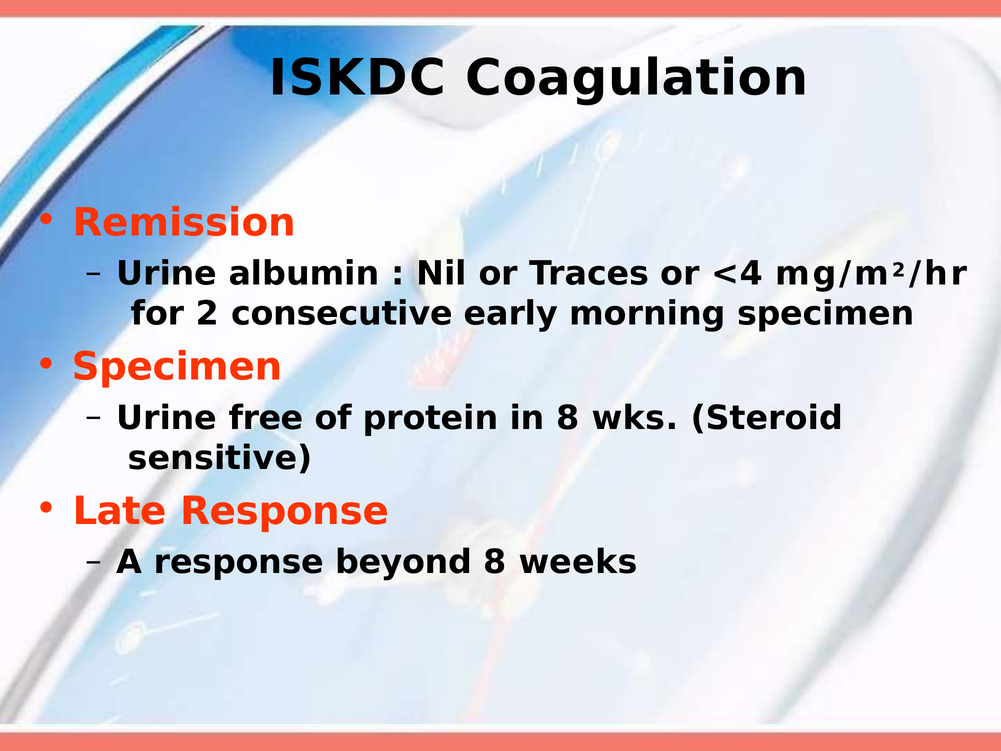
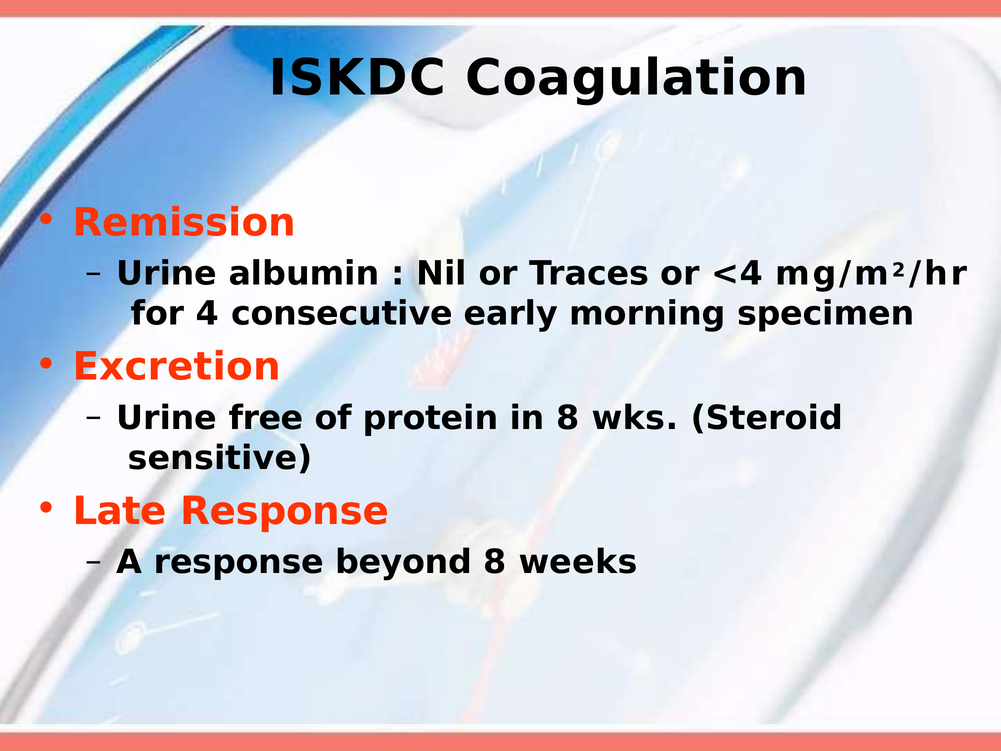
2: 2 -> 4 (207, 314)
Specimen: Specimen -> Excretion (177, 367)
